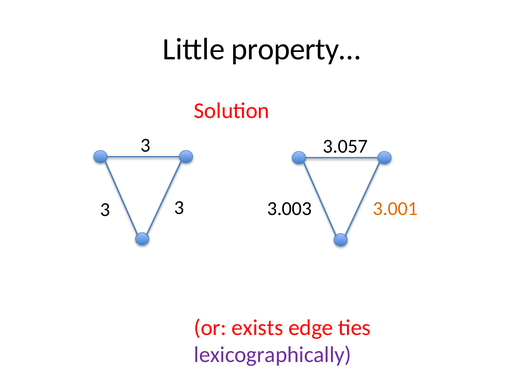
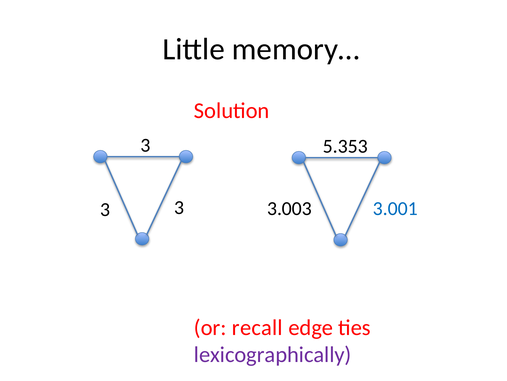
property…: property… -> memory… (296, 49)
3.057: 3.057 -> 5.353 (345, 146)
3.001 colour: orange -> blue (395, 208)
exists: exists -> recall (257, 327)
